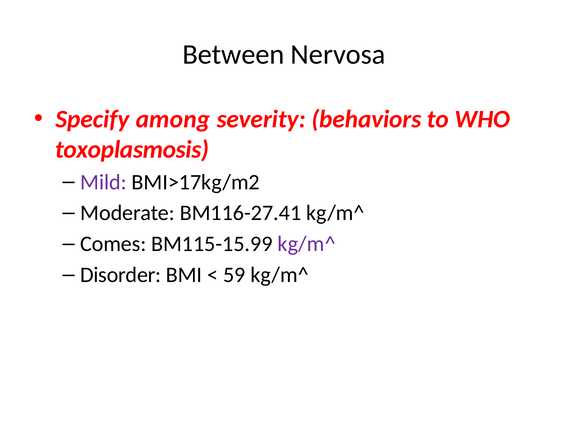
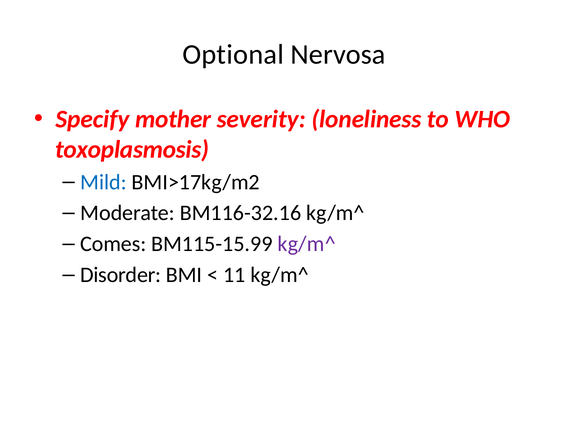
Between: Between -> Optional (233, 55)
among: among -> mother (173, 119)
behaviors: behaviors -> loneliness (366, 119)
Mild colour: purple -> blue (103, 182)
BM116-27.41: BM116-27.41 -> BM116-32.16 (240, 213)
59: 59 -> 11 (234, 275)
